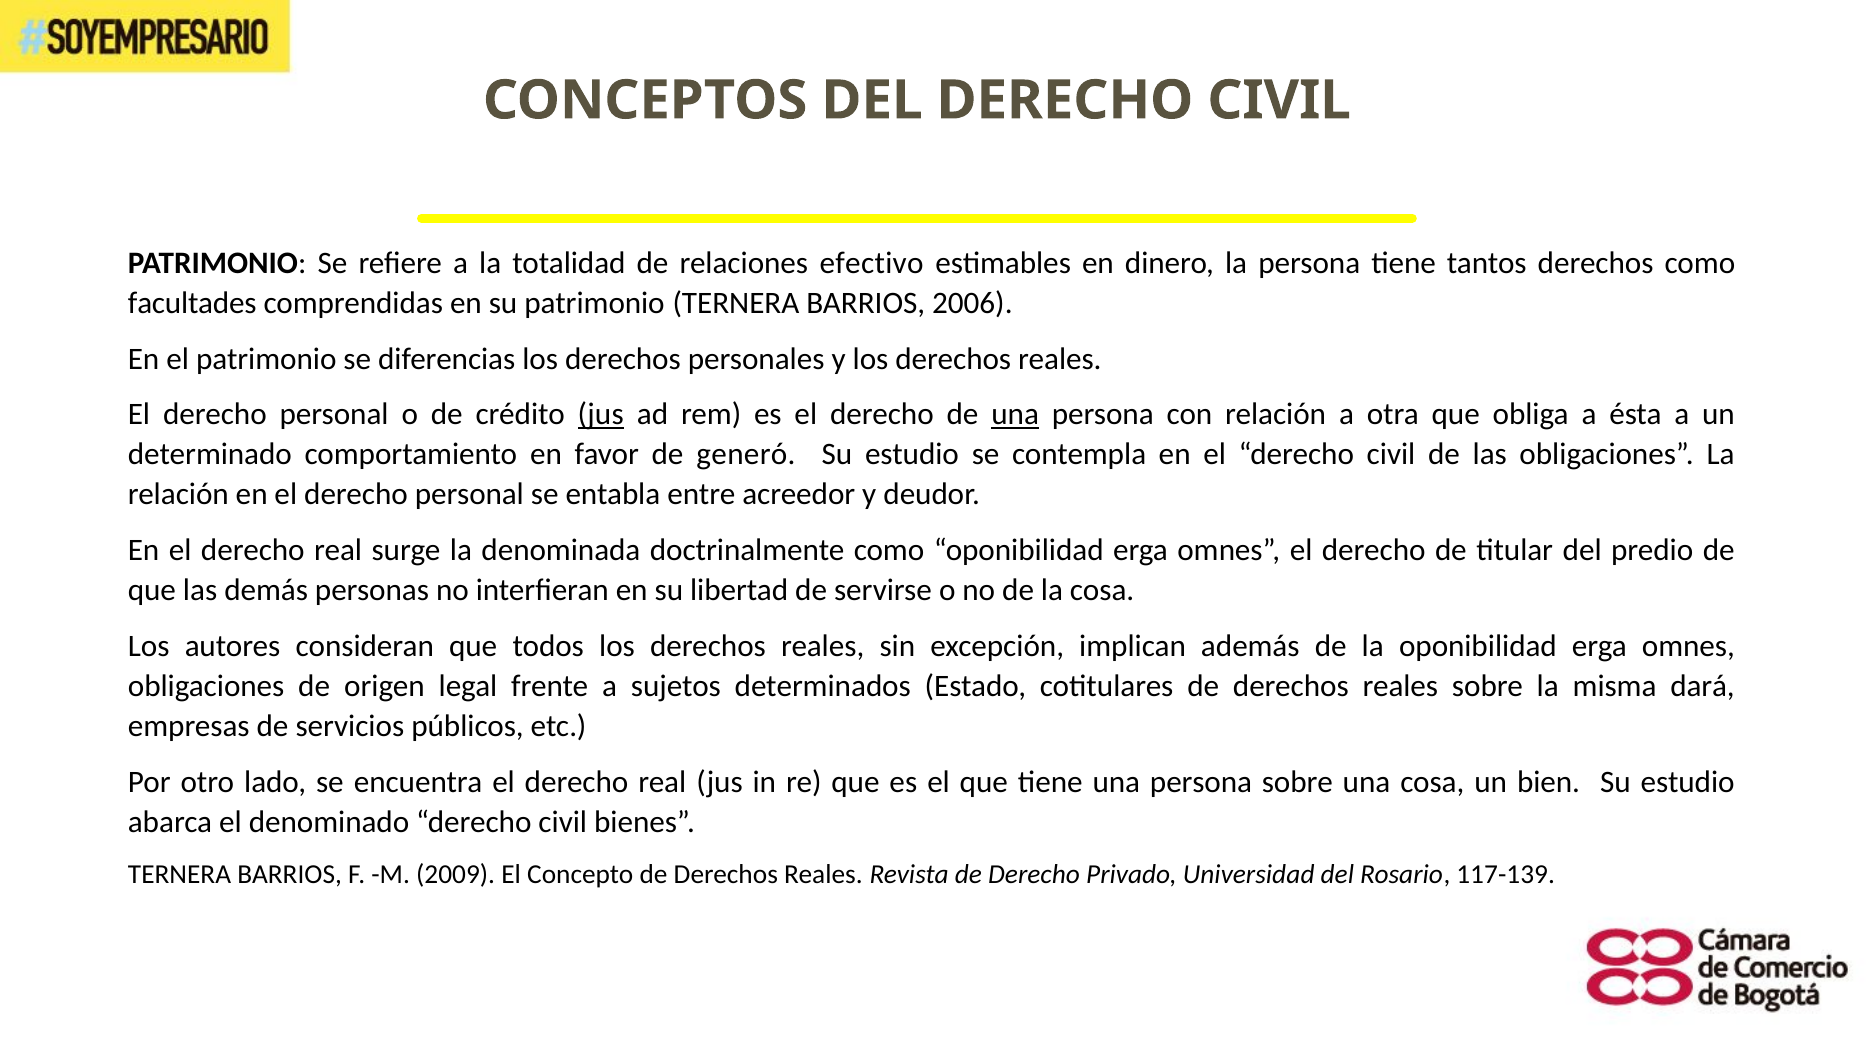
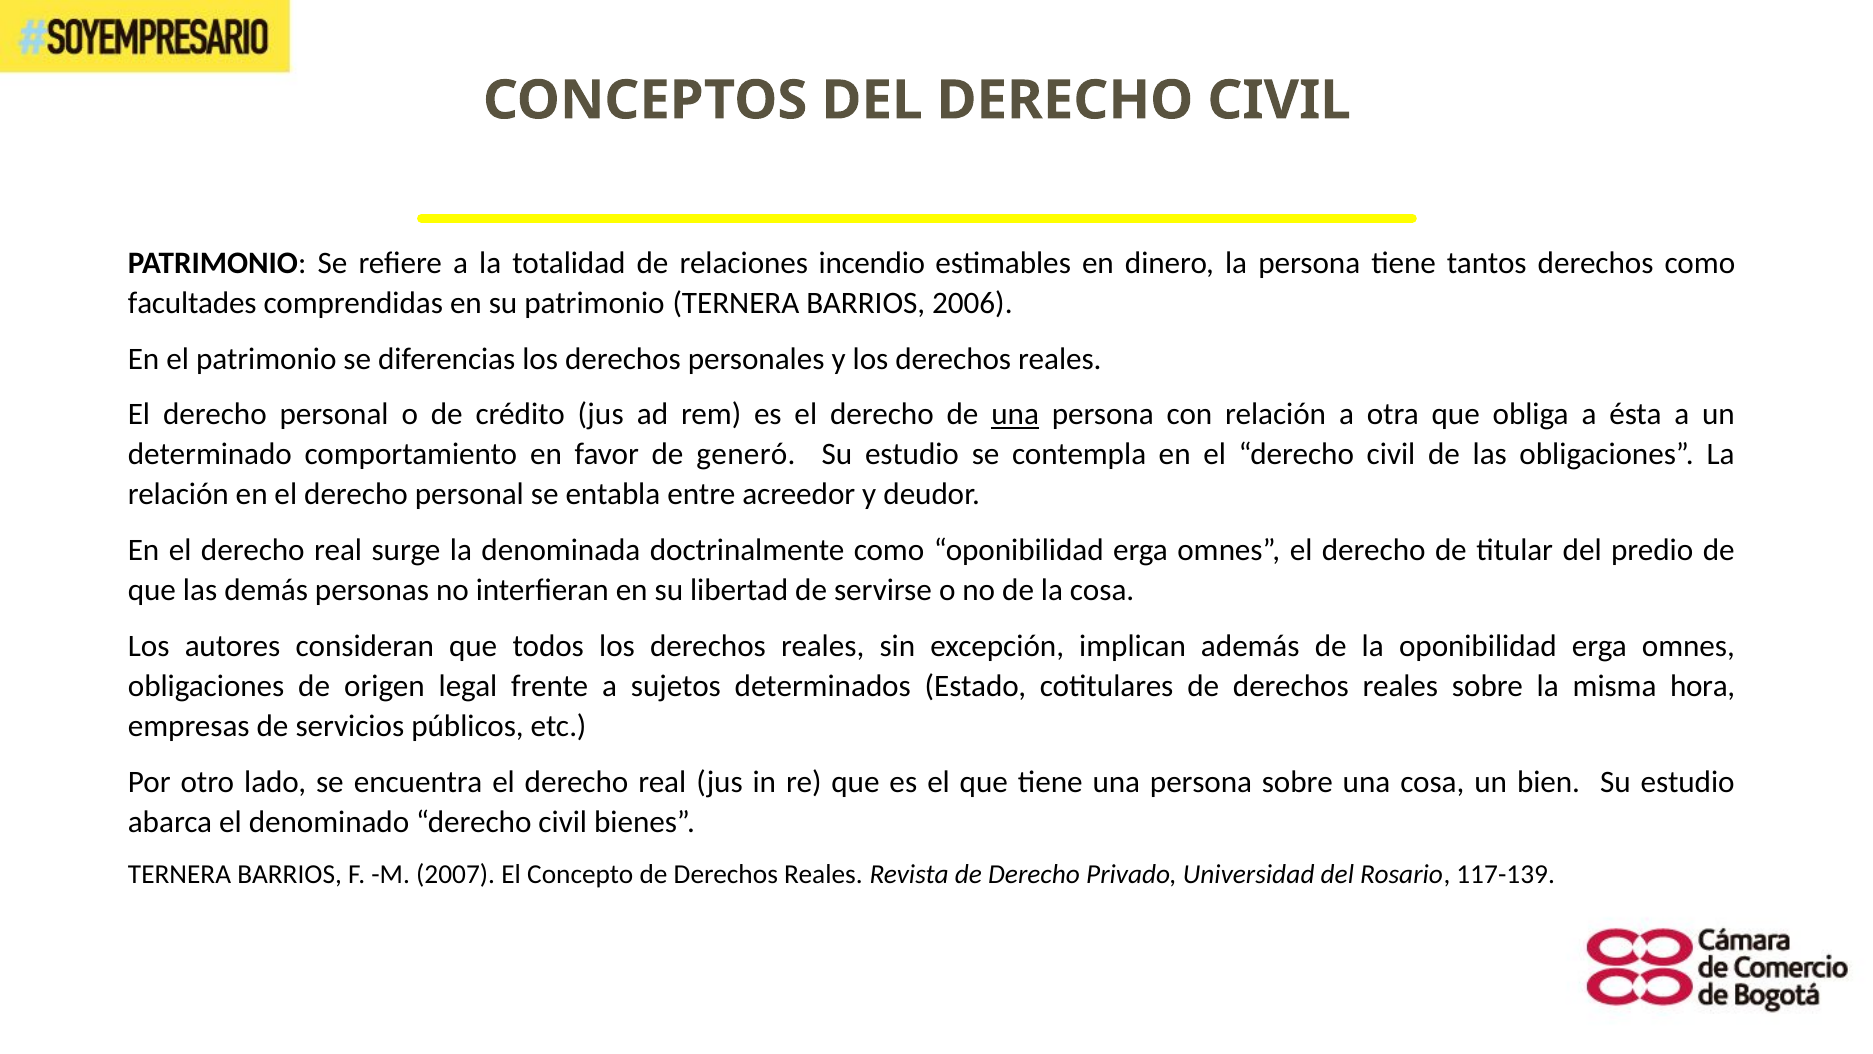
efectivo: efectivo -> incendio (872, 263)
jus underline: present -> none (601, 414)
dará: dará -> hora (1703, 686)
2009: 2009 -> 2007 (456, 874)
